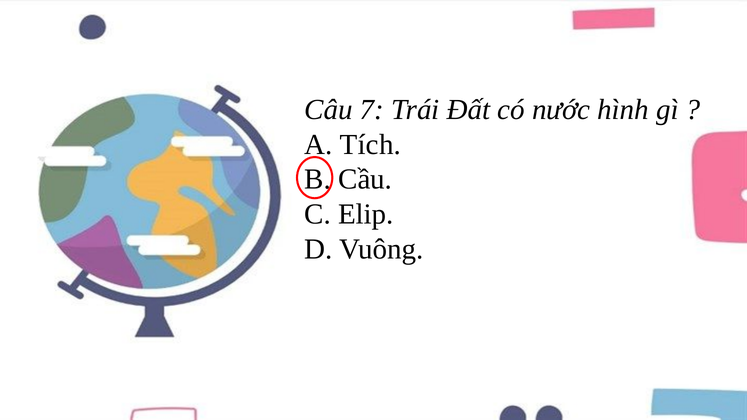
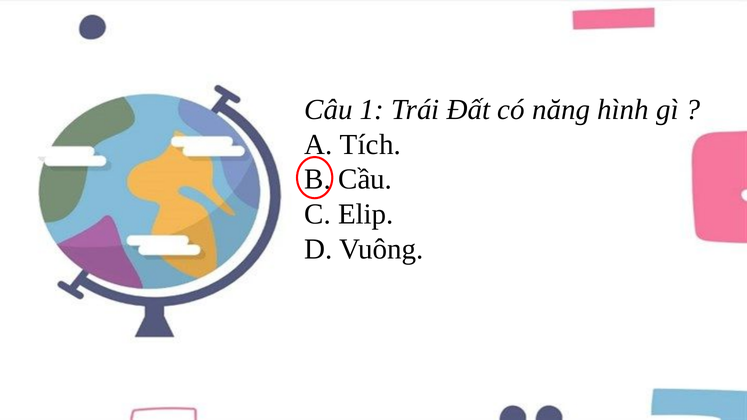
7: 7 -> 1 (372, 110)
nước: nước -> năng (561, 110)
